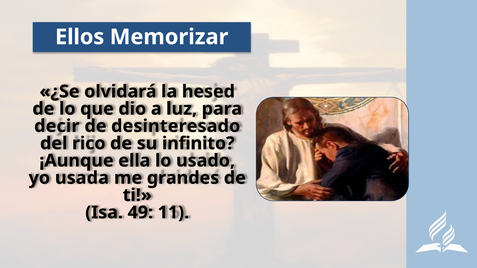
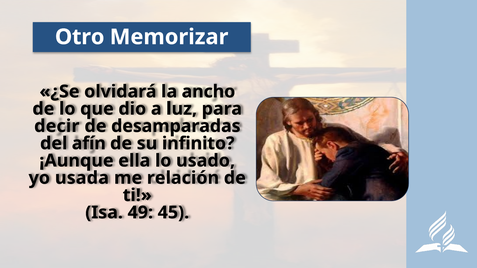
Ellos: Ellos -> Otro (80, 37)
hesed: hesed -> ancho (208, 92)
desinteresado: desinteresado -> desamparadas (176, 126)
rico: rico -> afín (89, 144)
grandes: grandes -> relación (183, 178)
11: 11 -> 45 (173, 213)
